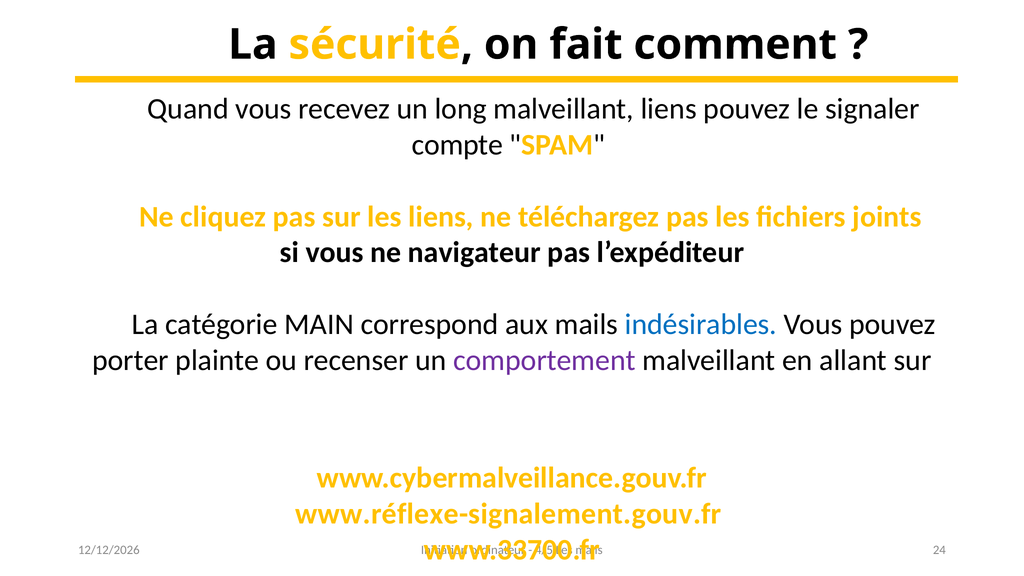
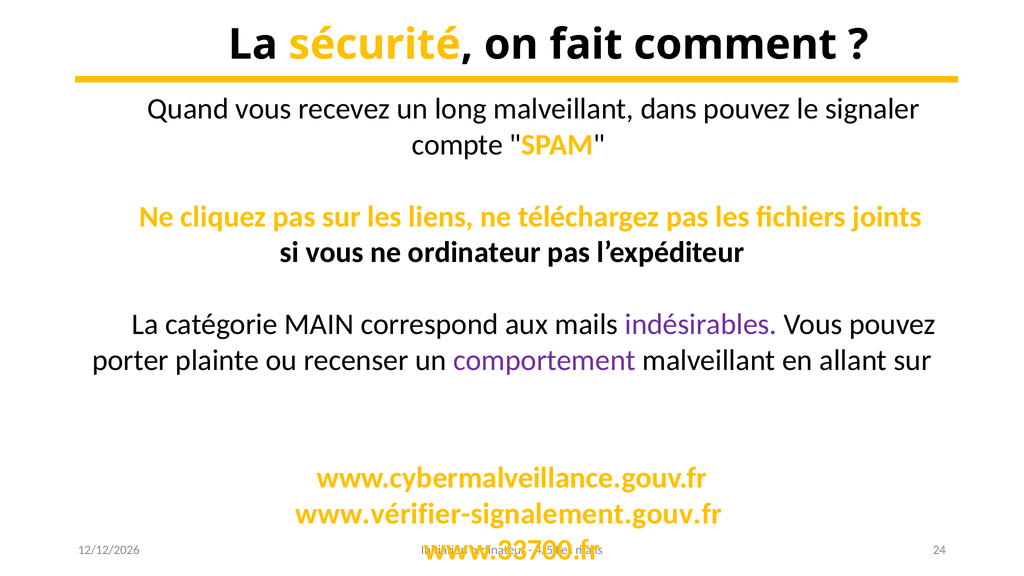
malveillant liens: liens -> dans (669, 109)
ne navigateur: navigateur -> ordinateur (474, 253)
indésirables colour: blue -> purple (701, 324)
www.réflexe-signalement.gouv.fr: www.réflexe-signalement.gouv.fr -> www.vérifier-signalement.gouv.fr (508, 514)
